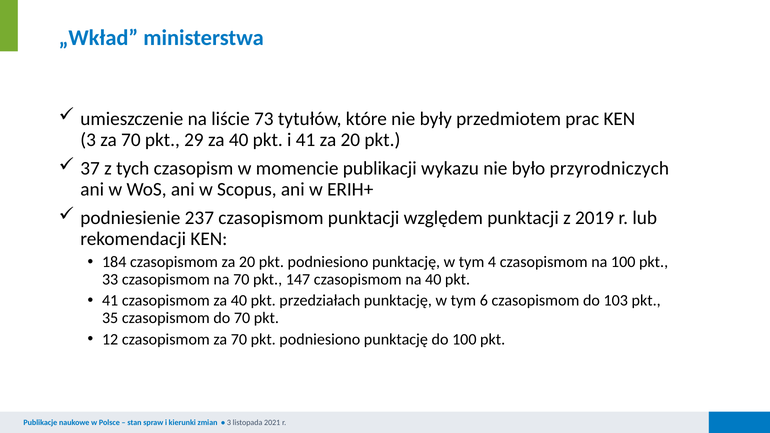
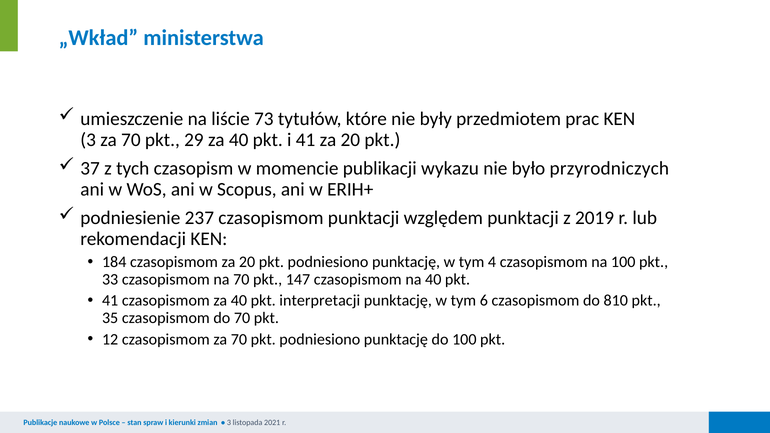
przedziałach: przedziałach -> interpretacji (320, 301)
103: 103 -> 810 (616, 301)
